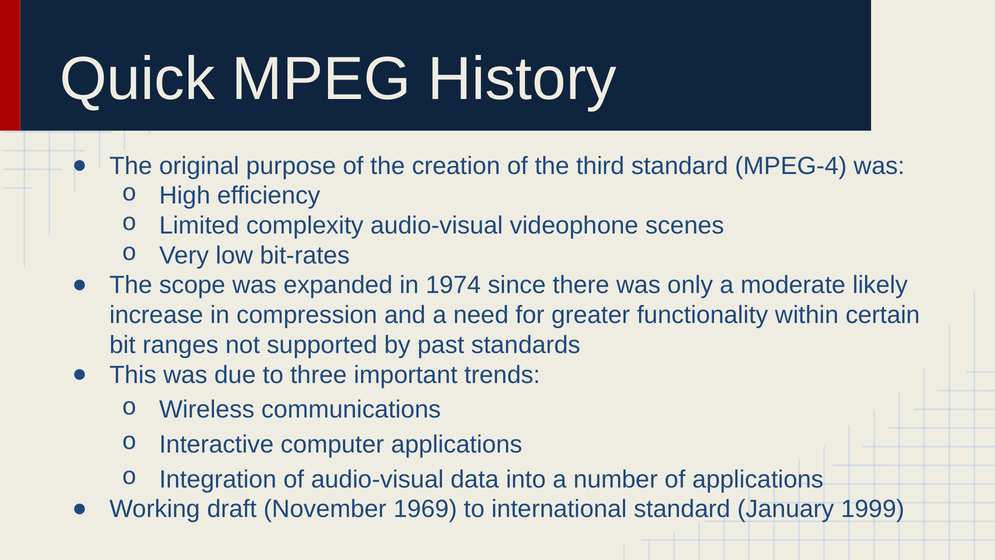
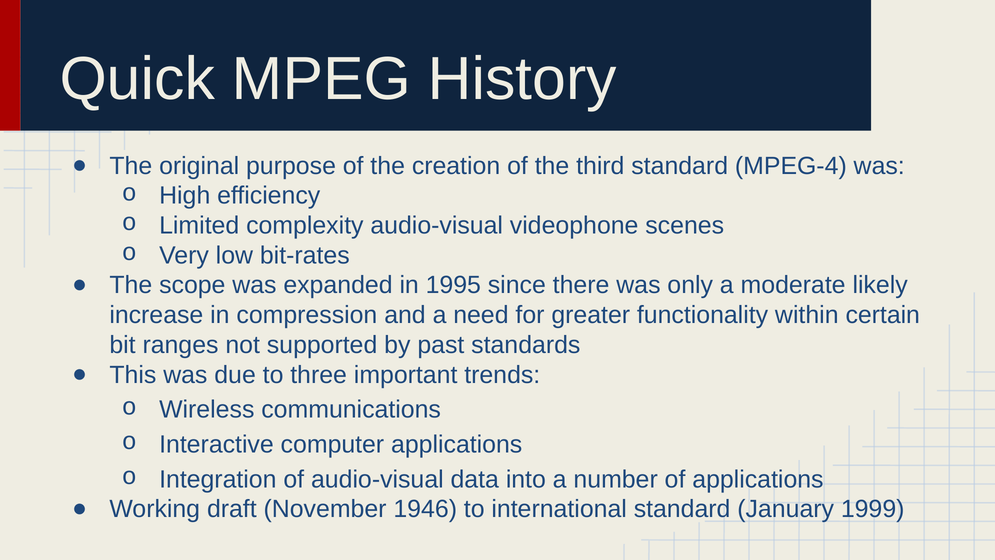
1974: 1974 -> 1995 (453, 285)
1969: 1969 -> 1946 (425, 509)
